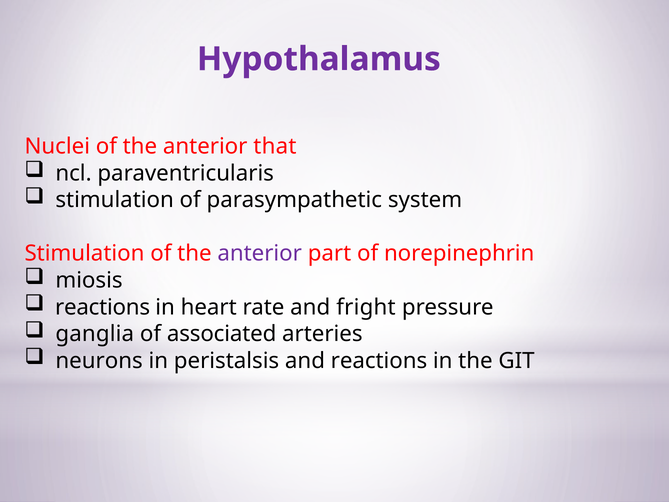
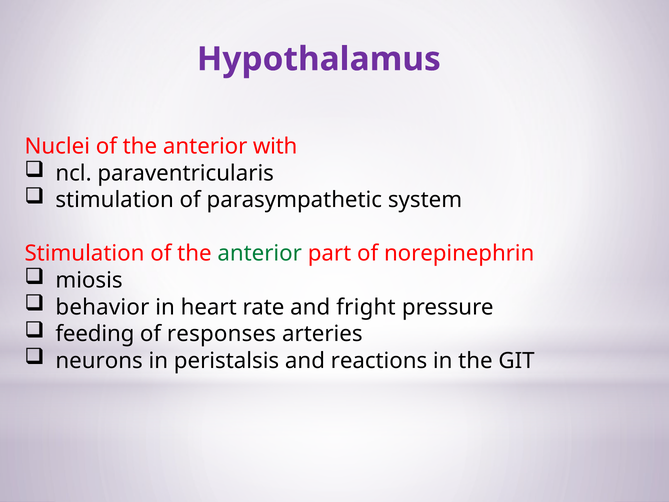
that: that -> with (275, 146)
anterior colour: purple -> green (260, 253)
reactions: reactions -> behavior (102, 307)
ganglia: ganglia -> feeding (95, 334)
associated: associated -> responses (221, 334)
